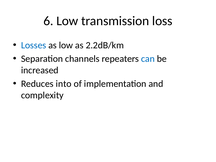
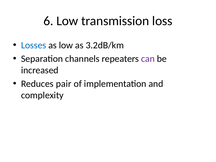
2.2dB/km: 2.2dB/km -> 3.2dB/km (105, 45)
can colour: blue -> purple (148, 59)
into: into -> pair (64, 84)
